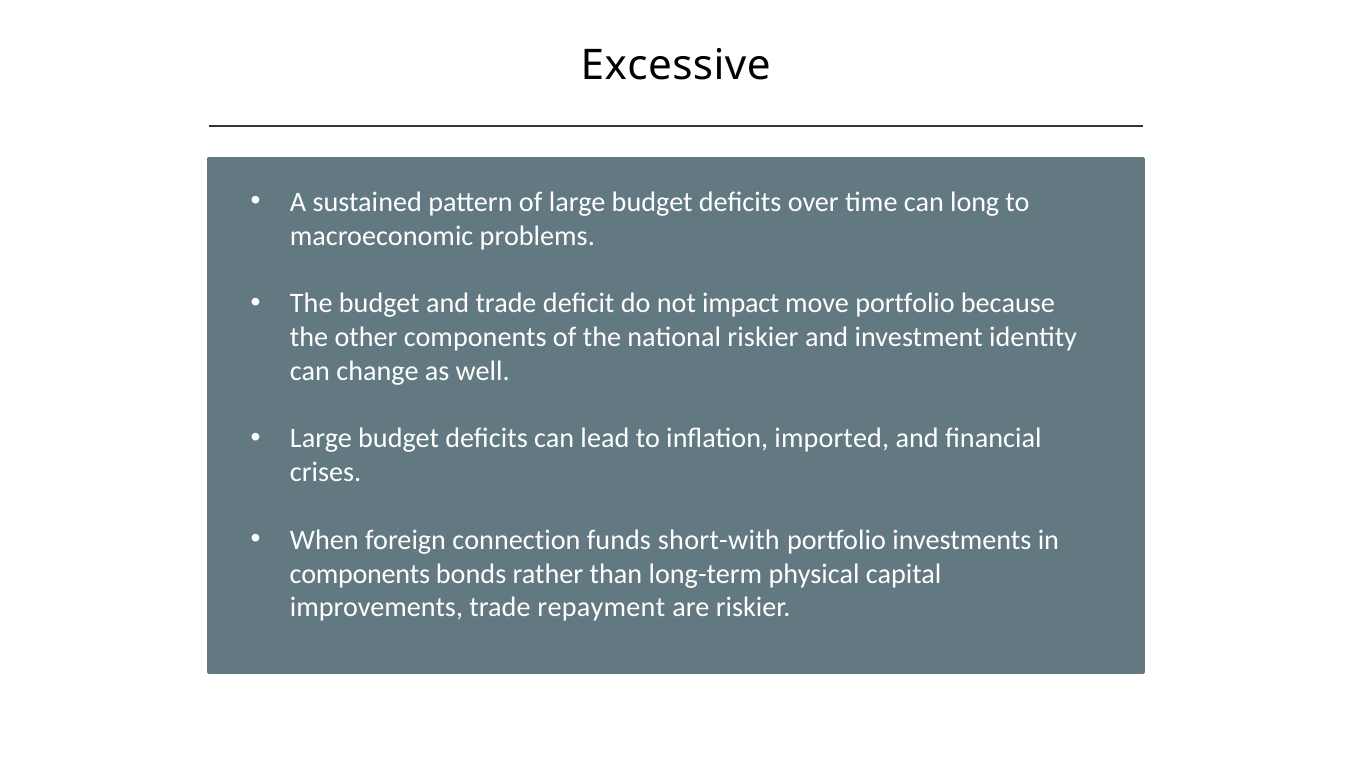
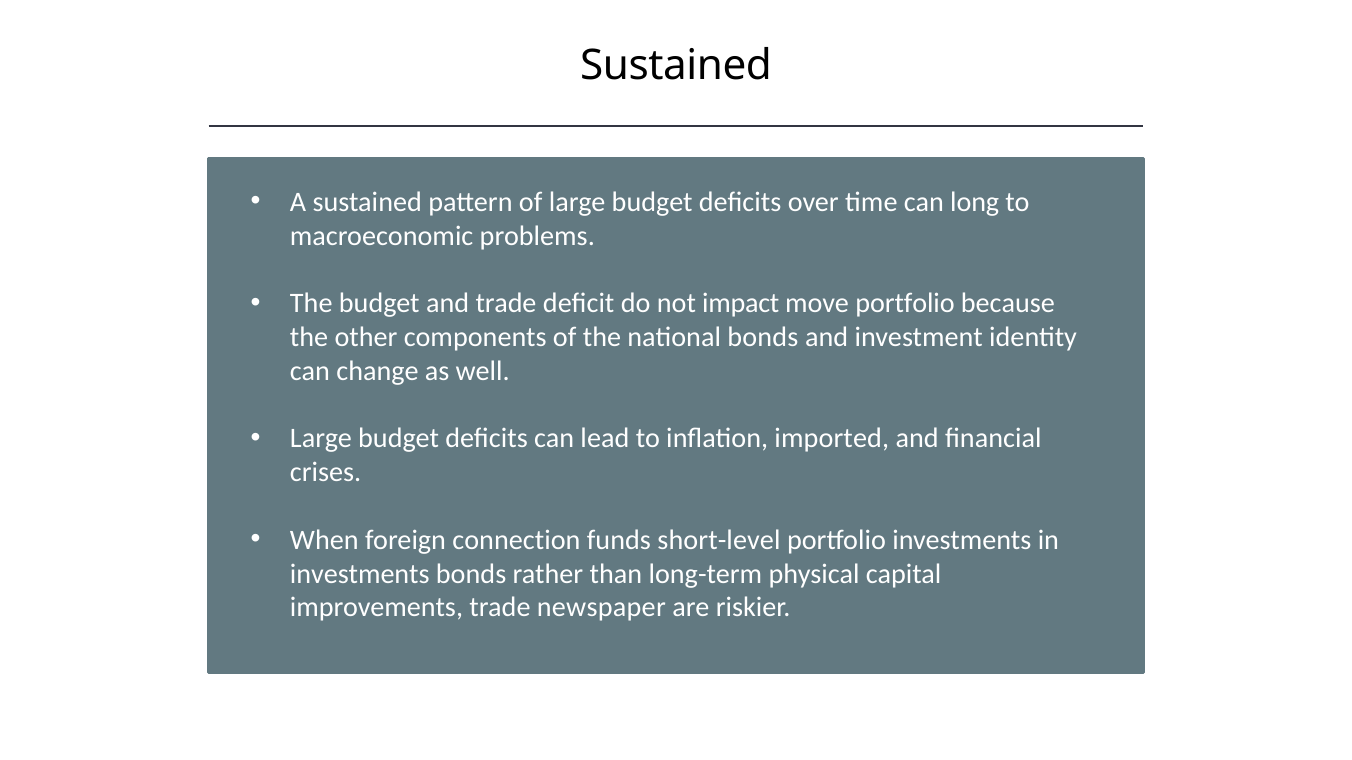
Excessive: Excessive -> Sustained (676, 65)
national riskier: riskier -> bonds (763, 337)
short-with: short-with -> short-level (719, 540)
components: components -> investments (360, 574)
repayment: repayment -> newspaper (601, 608)
